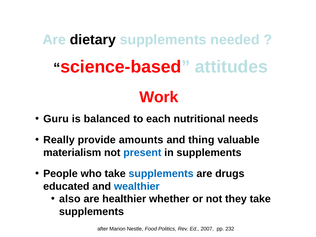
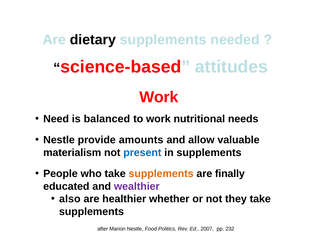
Guru: Guru -> Need (56, 119)
to each: each -> work (158, 119)
Really: Really -> Nestle (59, 140)
thing: thing -> allow (201, 140)
supplements colour: blue -> orange (161, 174)
drugs: drugs -> finally (230, 174)
wealthier colour: blue -> purple (137, 186)
